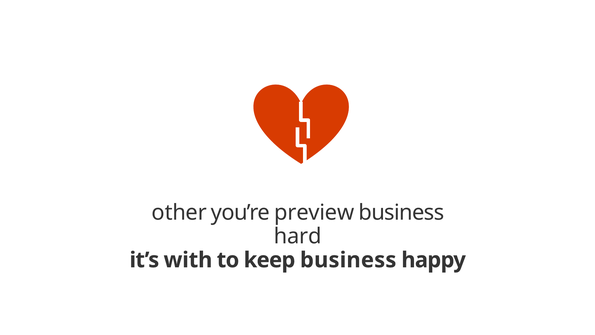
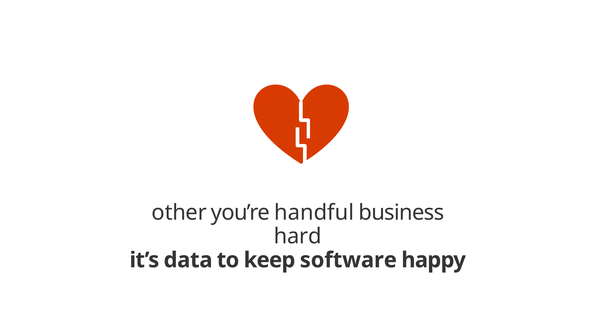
preview: preview -> handful (314, 213)
with: with -> data (188, 260)
keep business: business -> software (348, 260)
